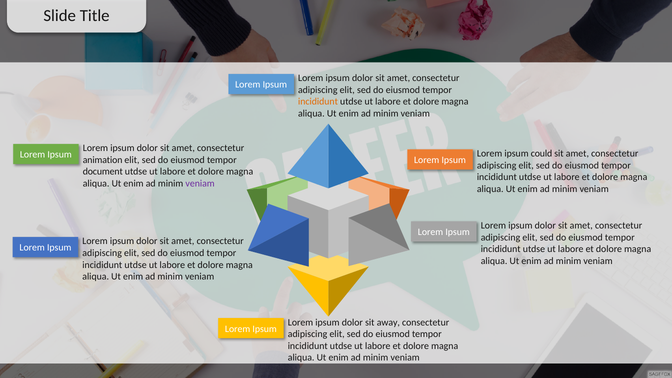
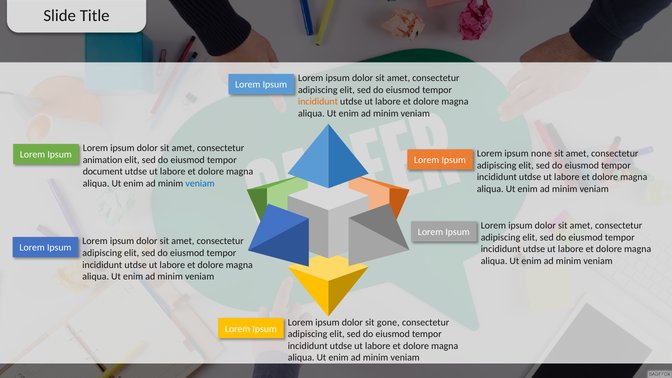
could: could -> none (541, 154)
veniam colour: purple -> blue (200, 184)
away: away -> gone (388, 322)
